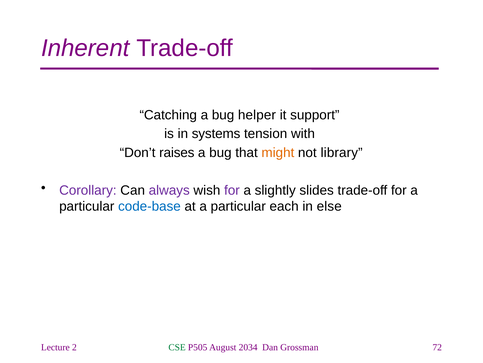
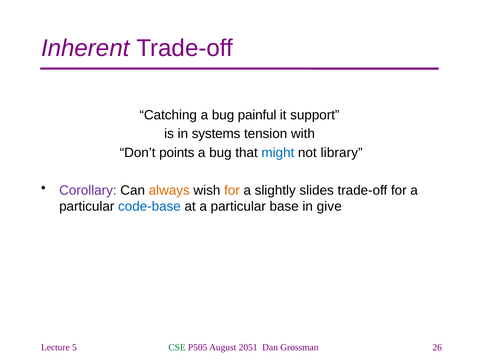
helper: helper -> painful (257, 115)
raises: raises -> points (177, 152)
might colour: orange -> blue (278, 152)
always colour: purple -> orange (169, 190)
for colour: purple -> orange (232, 190)
each: each -> base (284, 206)
else: else -> give (329, 206)
2: 2 -> 5 (74, 347)
2034: 2034 -> 2051 (248, 347)
72: 72 -> 26 (437, 347)
